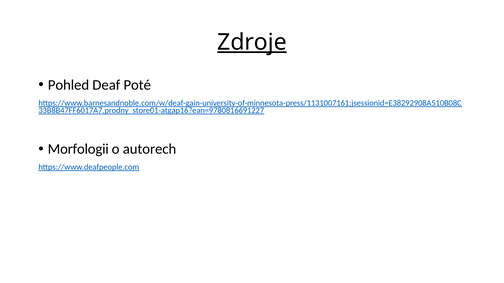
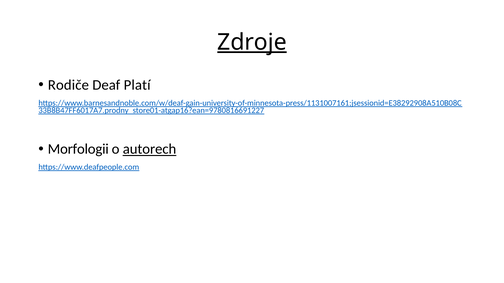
Pohled: Pohled -> Rodiče (68, 85)
Poté: Poté -> Platí (137, 85)
autorech underline: none -> present (150, 149)
